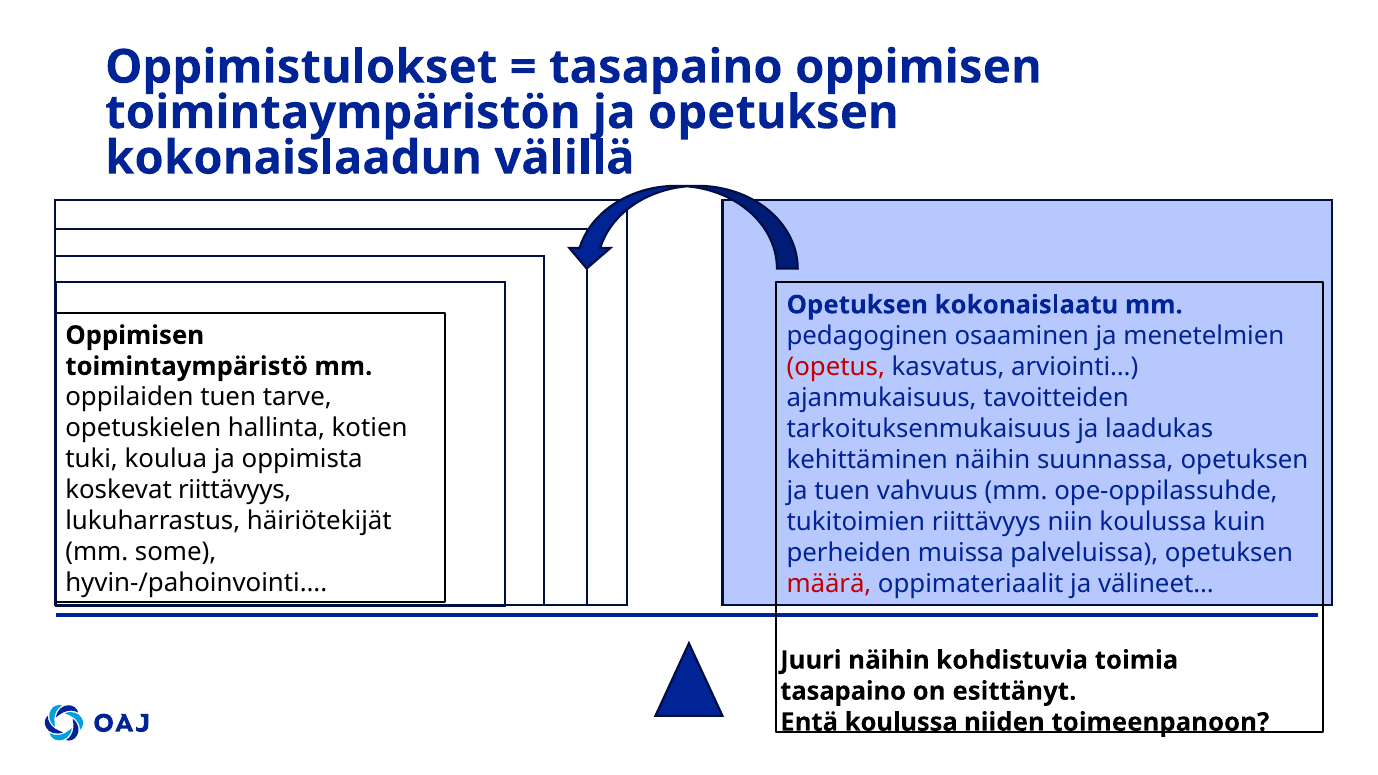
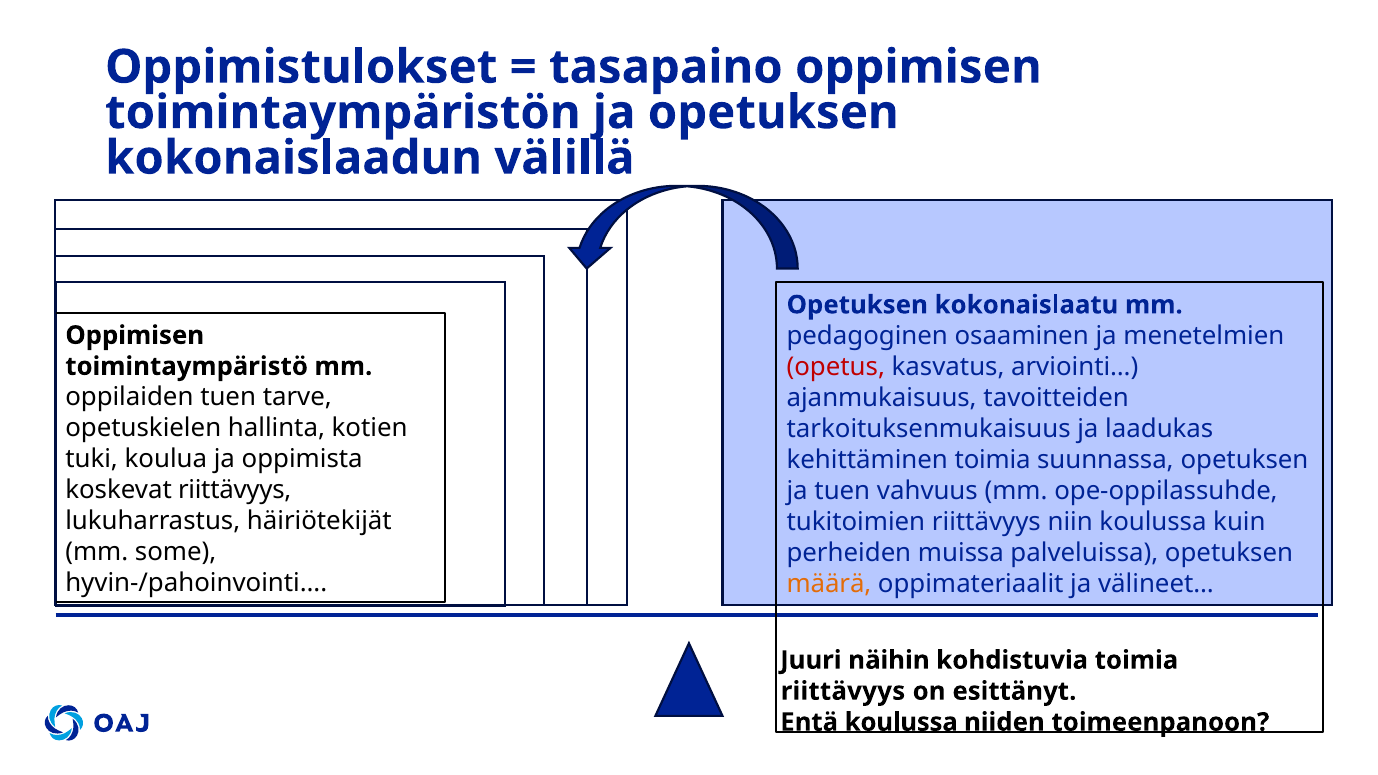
kehittäminen näihin: näihin -> toimia (993, 460)
määrä colour: red -> orange (829, 584)
tasapaino: tasapaino -> riittävyys (843, 691)
